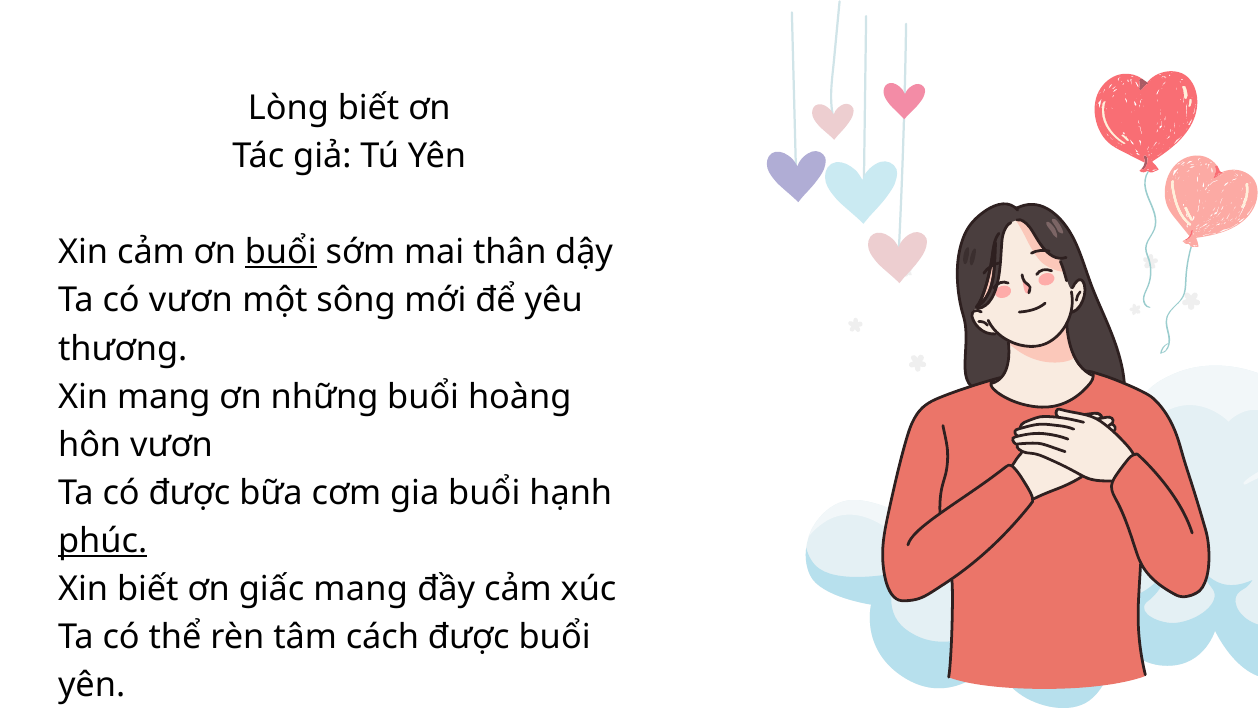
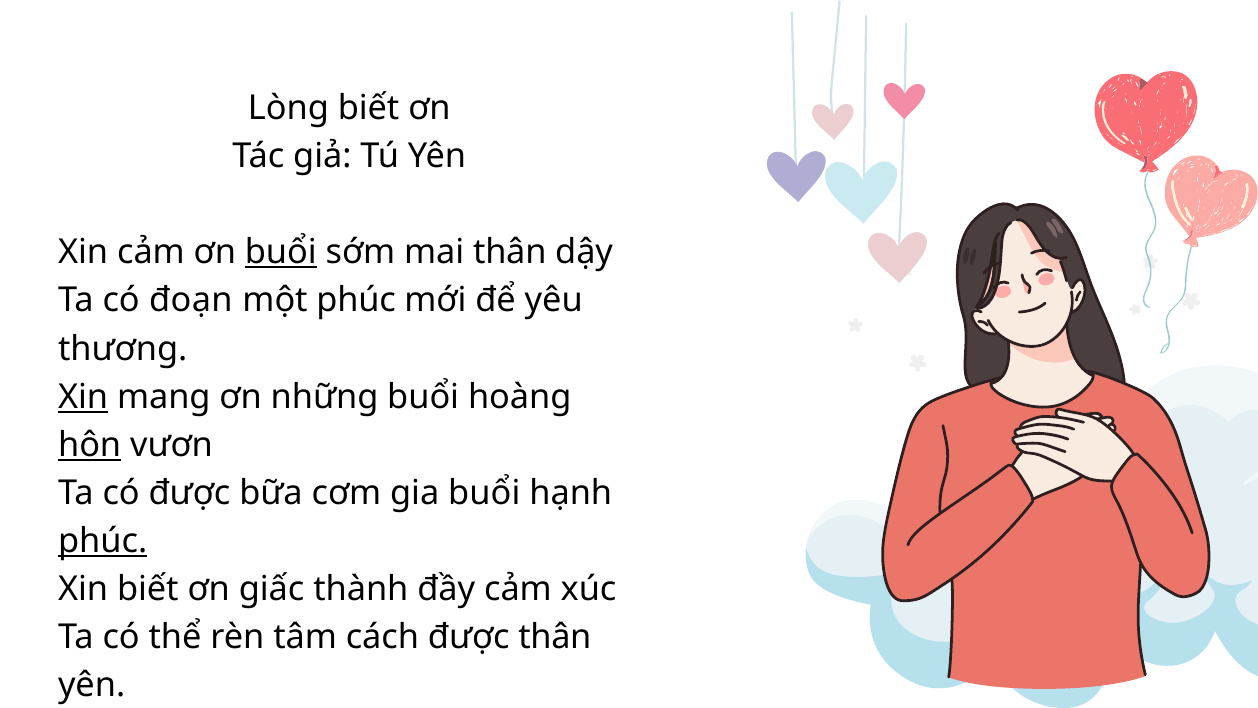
có vươn: vươn -> đoạn (191, 300)
một sông: sông -> phúc (356, 300)
Xin underline: none -> present (83, 397)
hôn underline: none -> present (90, 445)
giấc mang: mang -> thành (361, 589)
được buổi: buổi -> thân (555, 637)
